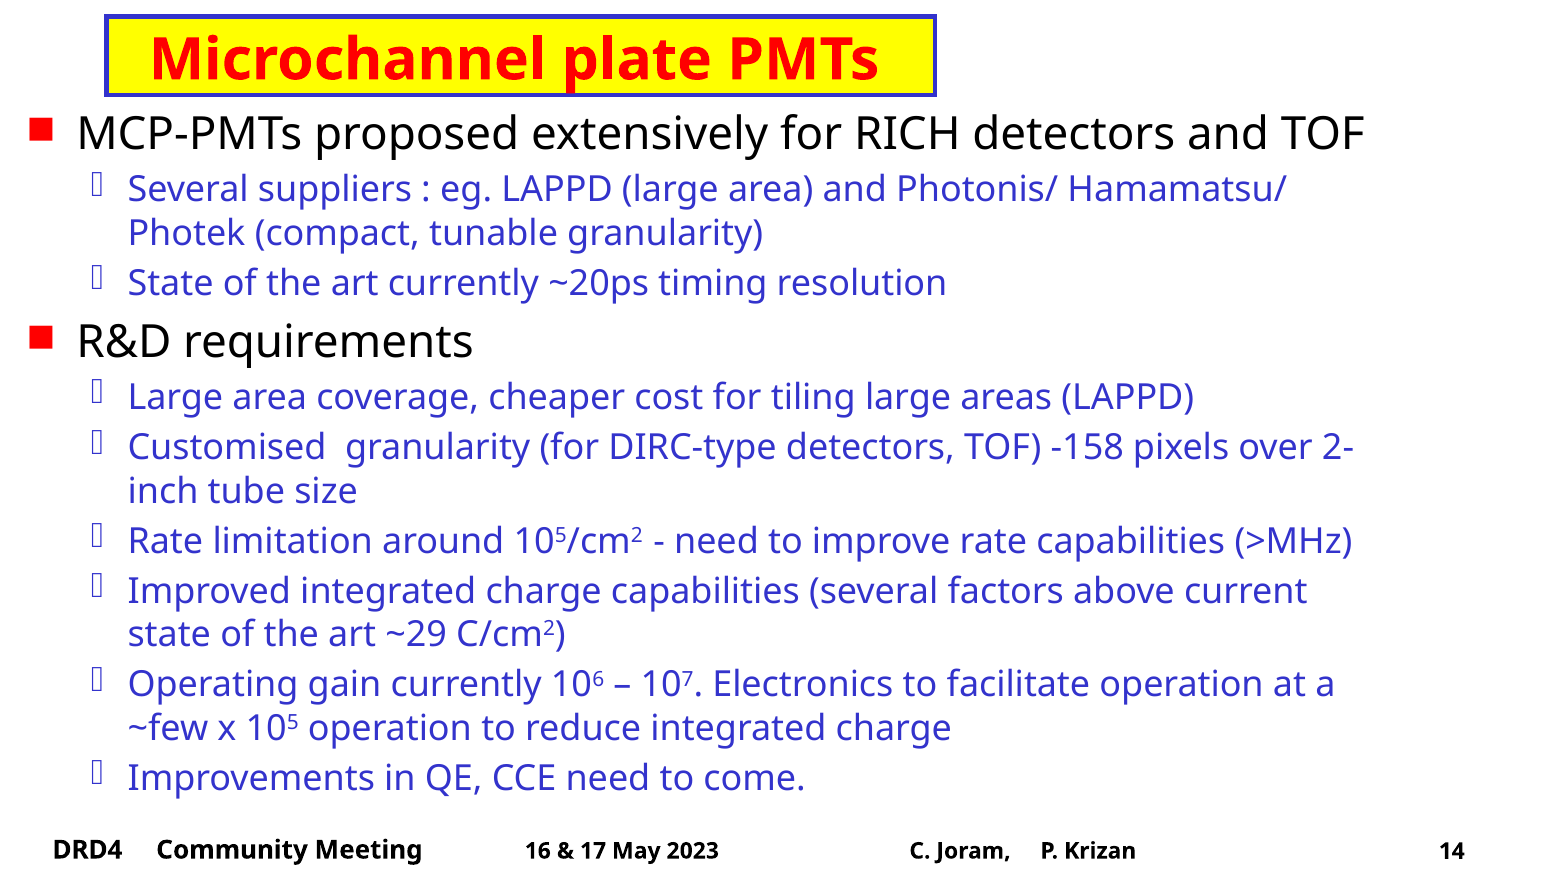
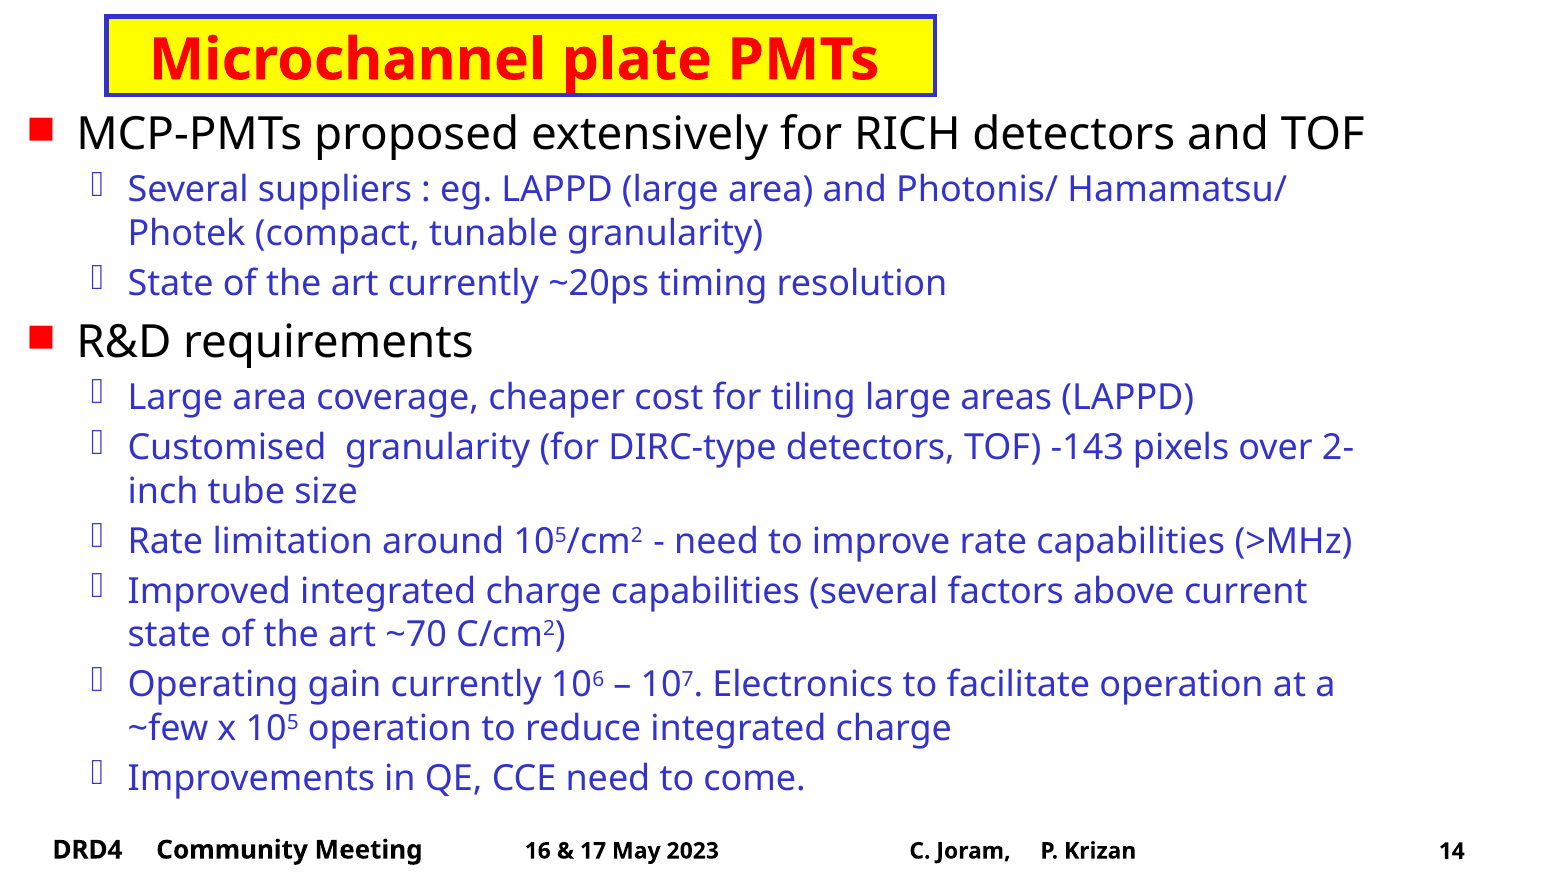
-158: -158 -> -143 (1087, 448)
~29: ~29 -> ~70 (416, 635)
